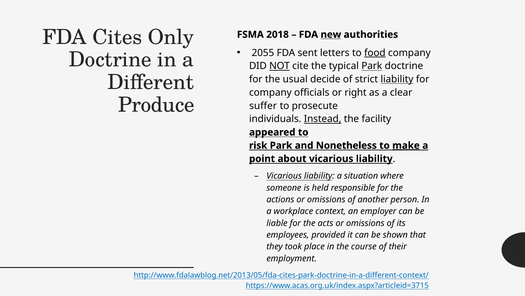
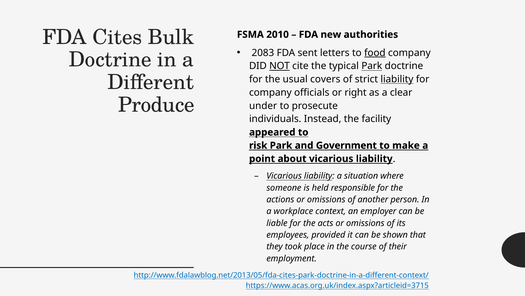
Only: Only -> Bulk (171, 37)
2018: 2018 -> 2010 (278, 34)
new underline: present -> none (331, 34)
2055: 2055 -> 2083 (263, 53)
decide: decide -> covers (325, 79)
suffer: suffer -> under (263, 106)
Instead underline: present -> none (323, 119)
Nonetheless: Nonetheless -> Government (346, 145)
make underline: present -> none (406, 145)
